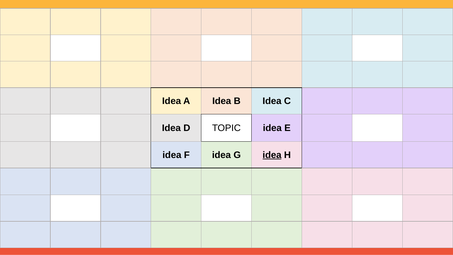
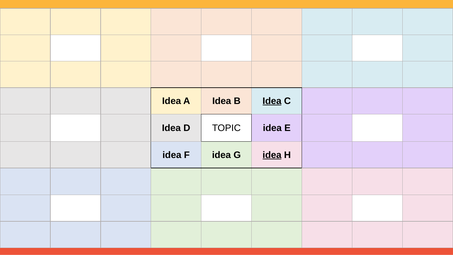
Idea underline: none -> present (272, 101)
